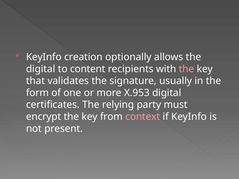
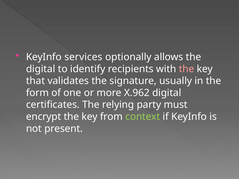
creation: creation -> services (83, 57)
content: content -> identify (88, 69)
X.953: X.953 -> X.962 (137, 93)
context colour: pink -> light green (143, 117)
